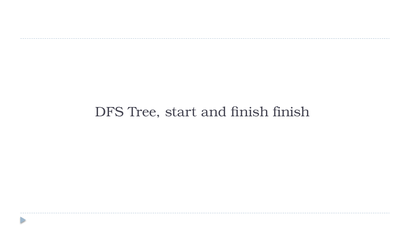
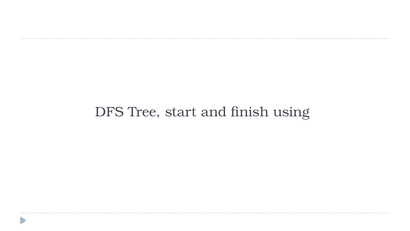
finish finish: finish -> using (291, 112)
